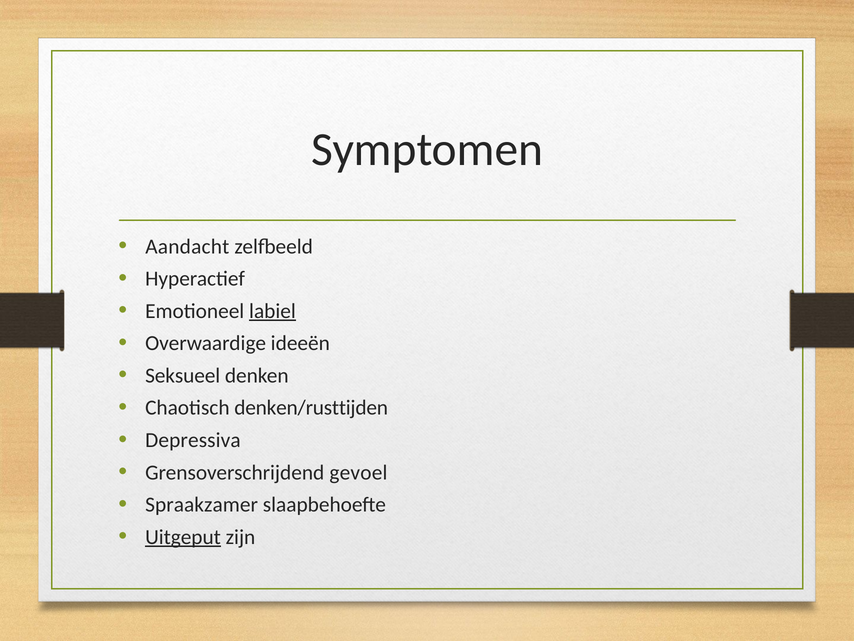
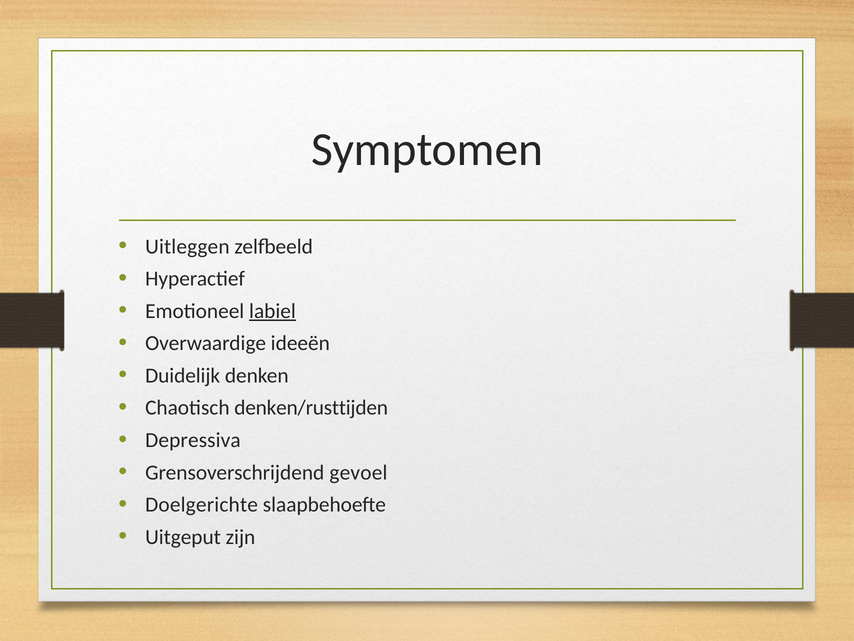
Aandacht: Aandacht -> Uitleggen (187, 246)
Seksueel: Seksueel -> Duidelijk (183, 375)
Spraakzamer: Spraakzamer -> Doelgerichte (202, 504)
Uitgeput underline: present -> none (183, 537)
